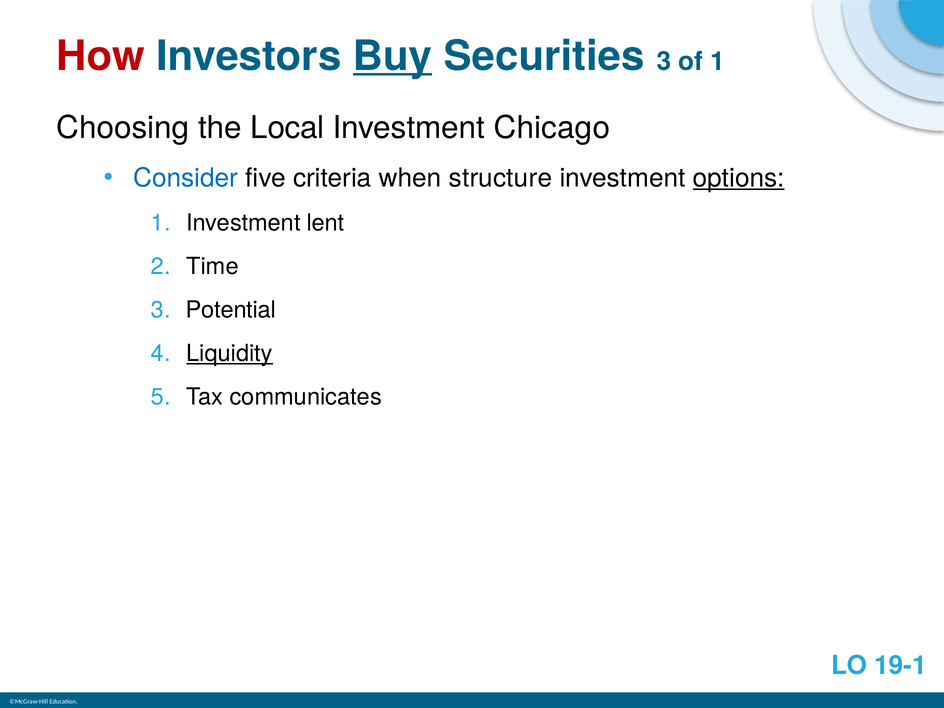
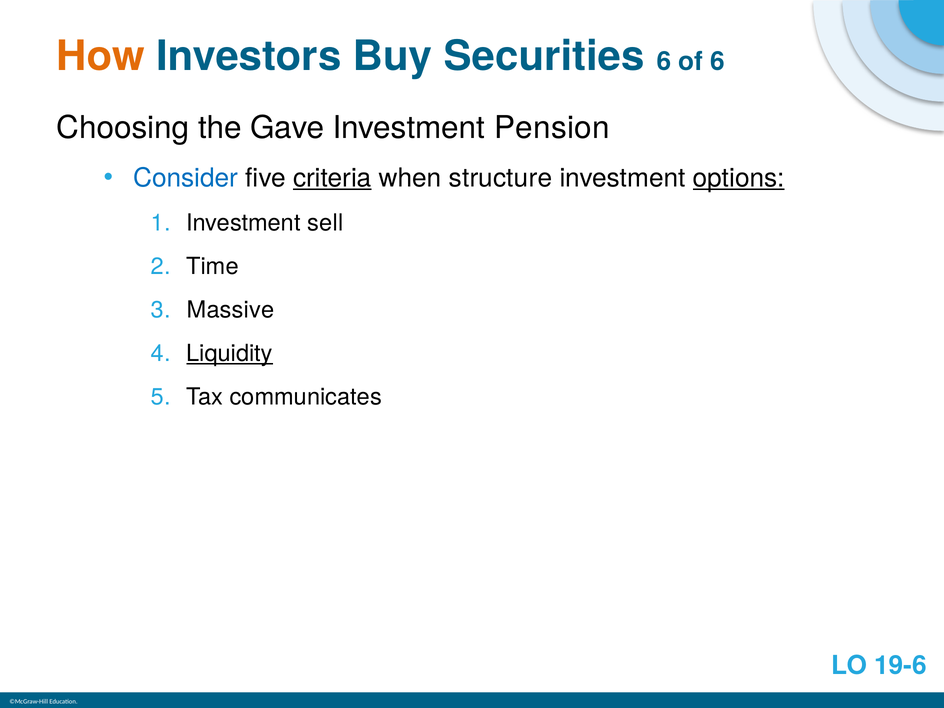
How colour: red -> orange (101, 56)
Buy underline: present -> none (393, 56)
Securities 3: 3 -> 6 (664, 62)
of 1: 1 -> 6 (718, 62)
Local: Local -> Gave (287, 128)
Chicago: Chicago -> Pension (552, 128)
criteria underline: none -> present (332, 178)
lent: lent -> sell (325, 223)
Potential: Potential -> Massive (231, 310)
19-1: 19-1 -> 19-6 (901, 666)
